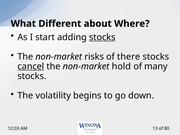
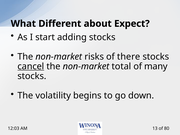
Where: Where -> Expect (132, 24)
stocks underline: present -> none (102, 37)
hold: hold -> total (121, 66)
